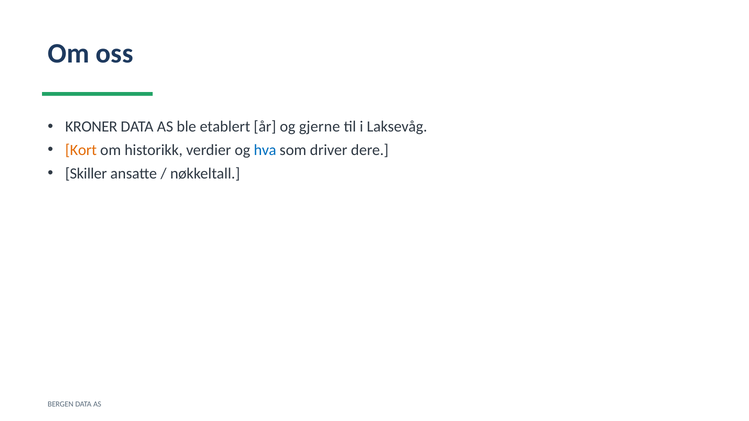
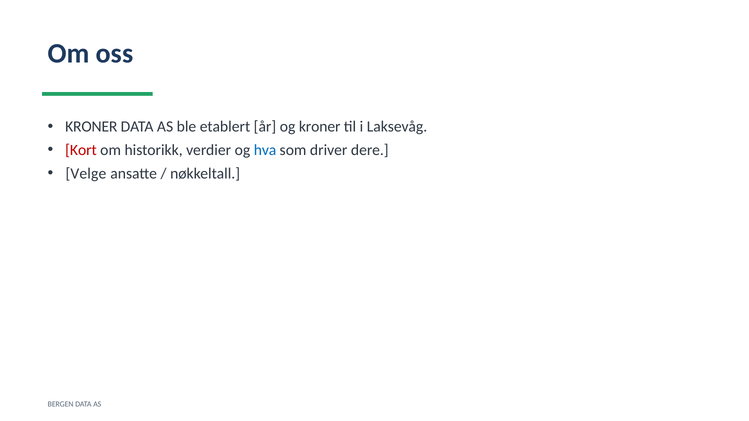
og gjerne: gjerne -> kroner (320, 127)
Kort colour: orange -> red (81, 150)
Skiller: Skiller -> Velge (86, 174)
